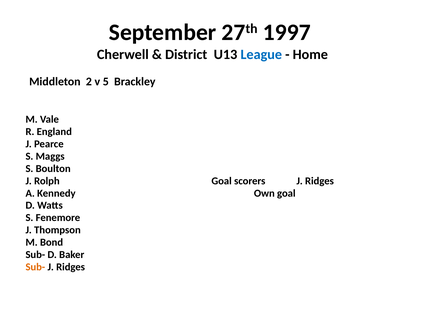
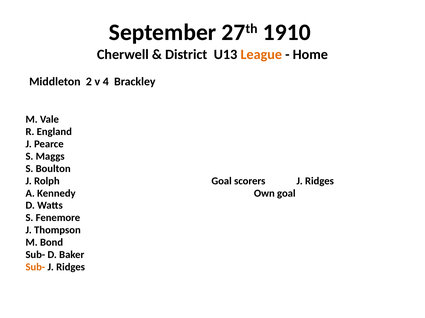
1997: 1997 -> 1910 (287, 32)
League colour: blue -> orange (261, 54)
5: 5 -> 4 (106, 82)
